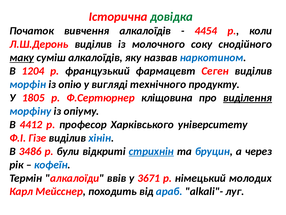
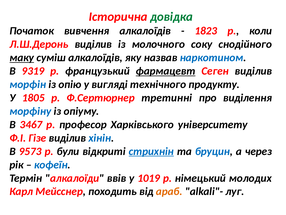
4454: 4454 -> 1823 (206, 31)
1204: 1204 -> 9319 (33, 71)
фармацевт underline: none -> present (166, 71)
кліщовина: кліщовина -> третинні (167, 98)
виділення underline: present -> none (248, 98)
4412: 4412 -> 3467 (31, 124)
3486: 3486 -> 9573 (30, 151)
3671: 3671 -> 1019 (149, 178)
араб colour: blue -> orange (169, 191)
